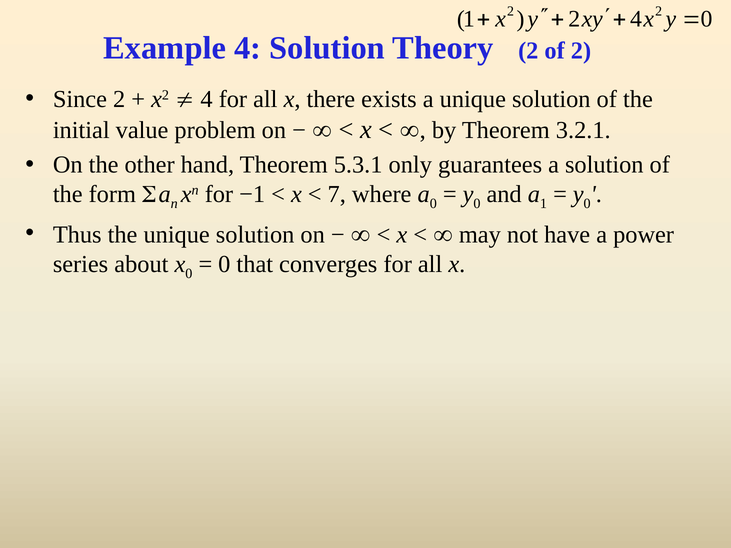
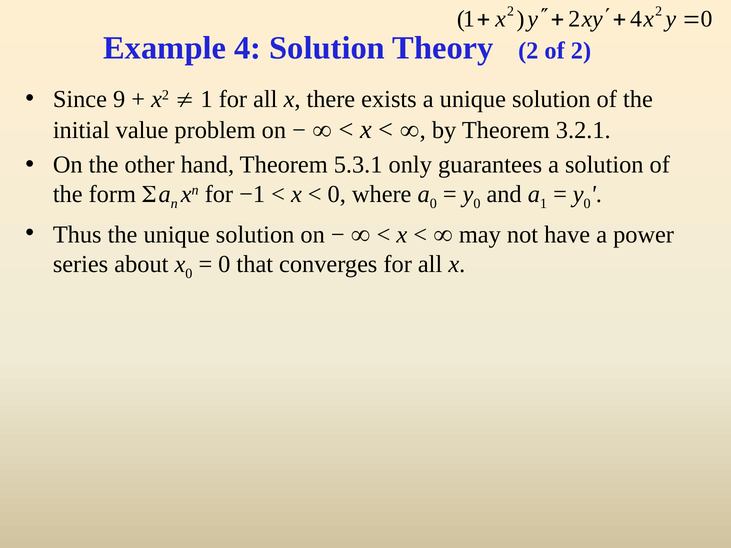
Since 2: 2 -> 9 (119, 99)
4: 4 -> 1 (207, 99)
7: 7 -> 0 (337, 194)
